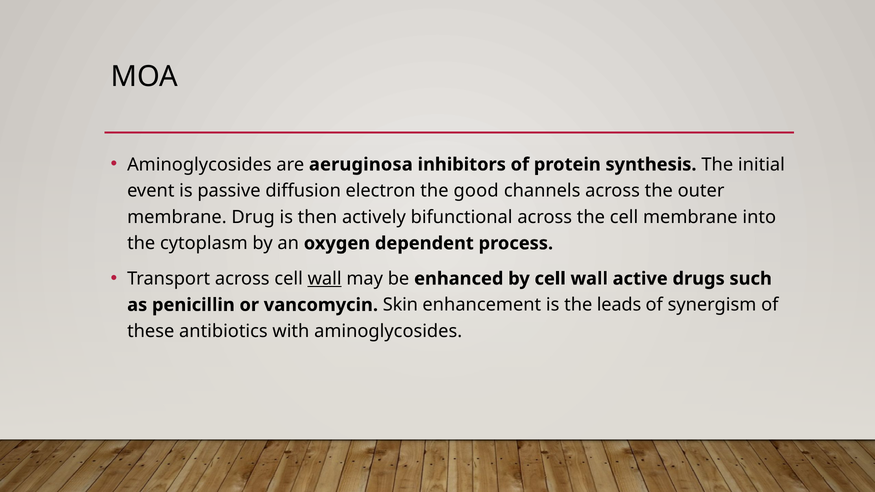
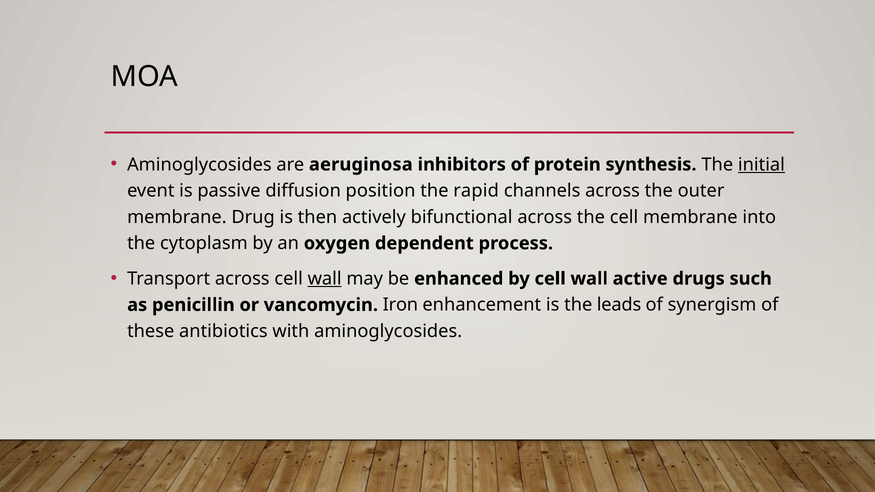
initial underline: none -> present (761, 165)
electron: electron -> position (381, 191)
good: good -> rapid (476, 191)
Skin: Skin -> Iron (400, 305)
